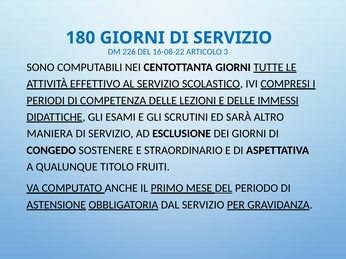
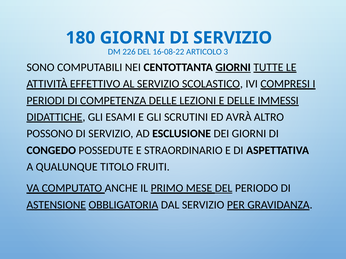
GIORNI underline: none -> present (233, 67)
SARÀ: SARÀ -> AVRÀ (239, 117)
MANIERA: MANIERA -> POSSONO (50, 134)
SOSTENERE: SOSTENERE -> POSSEDUTE (106, 151)
